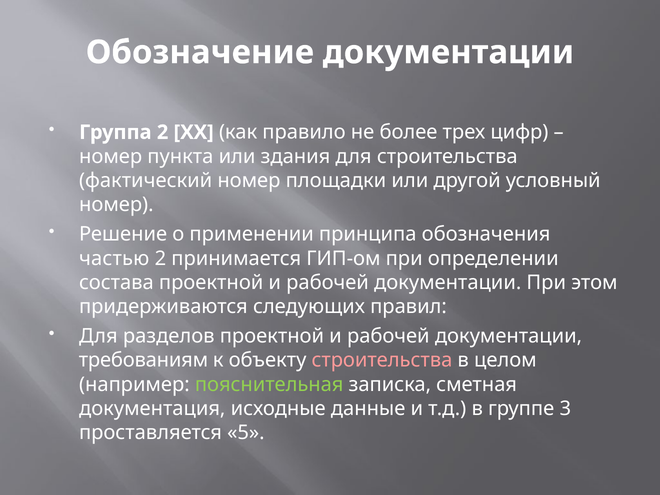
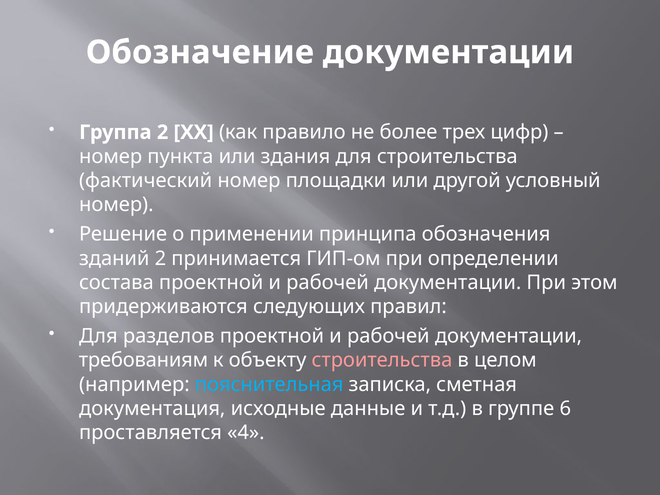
частью: частью -> зданий (114, 258)
пояснительная colour: light green -> light blue (269, 384)
3: 3 -> 6 (565, 409)
5: 5 -> 4 (246, 433)
